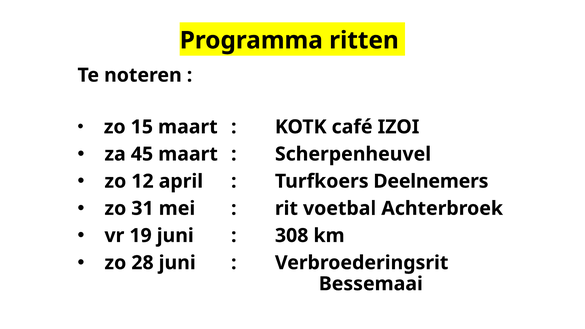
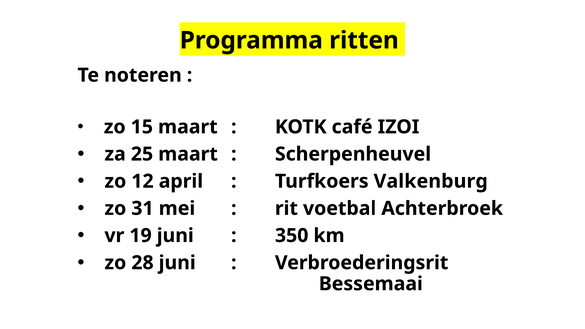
45: 45 -> 25 (142, 154)
Deelnemers: Deelnemers -> Valkenburg (431, 181)
308: 308 -> 350 (292, 236)
